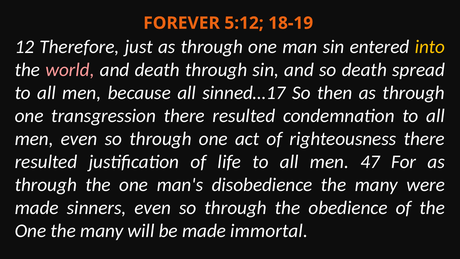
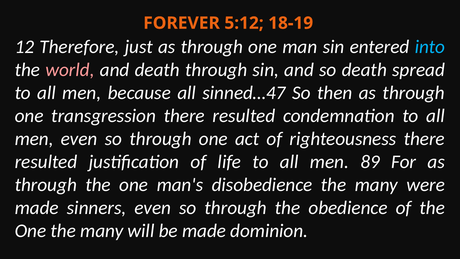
into colour: yellow -> light blue (430, 47)
sinned…17: sinned…17 -> sinned…47 (244, 93)
47: 47 -> 89 (370, 162)
immortal: immortal -> dominion (269, 231)
